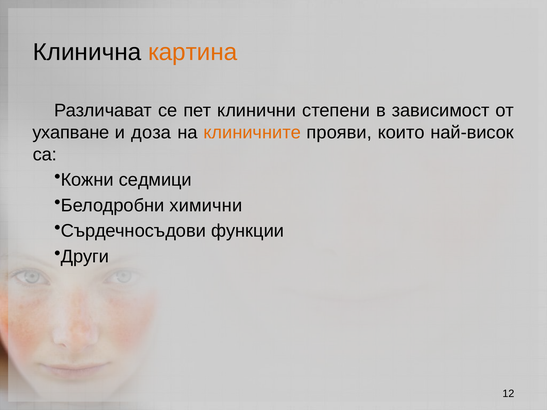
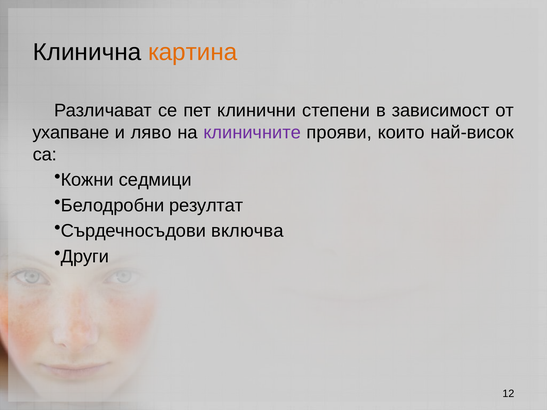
доза: доза -> ляво (151, 133)
клиничните colour: orange -> purple (252, 133)
химични: химични -> резултат (206, 205)
функции: функции -> включва (247, 231)
